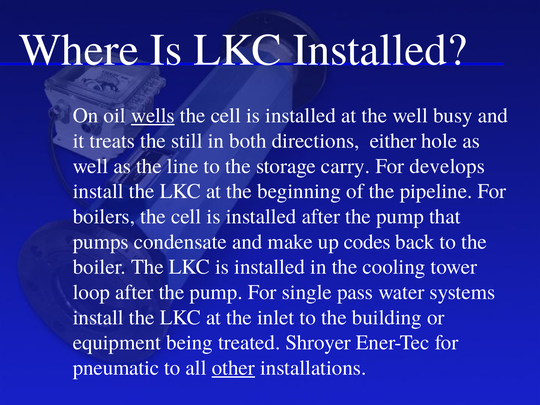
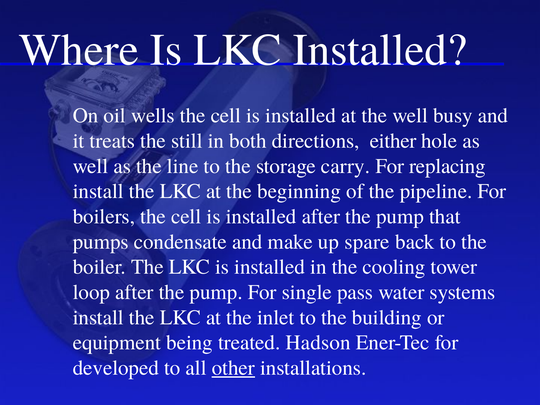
wells underline: present -> none (153, 116)
develops: develops -> replacing (447, 166)
codes: codes -> spare (367, 242)
Shroyer: Shroyer -> Hadson (318, 343)
pneumatic: pneumatic -> developed (116, 368)
